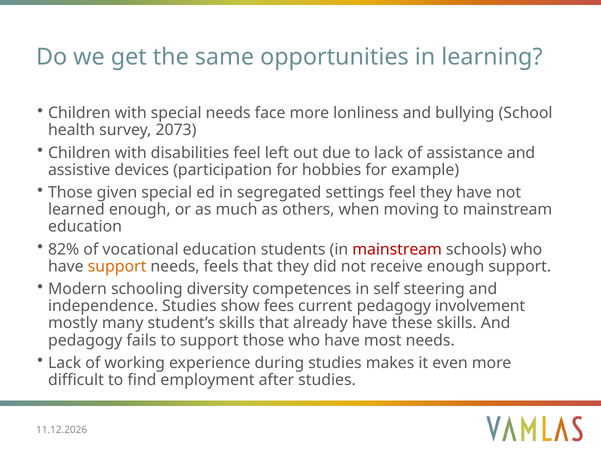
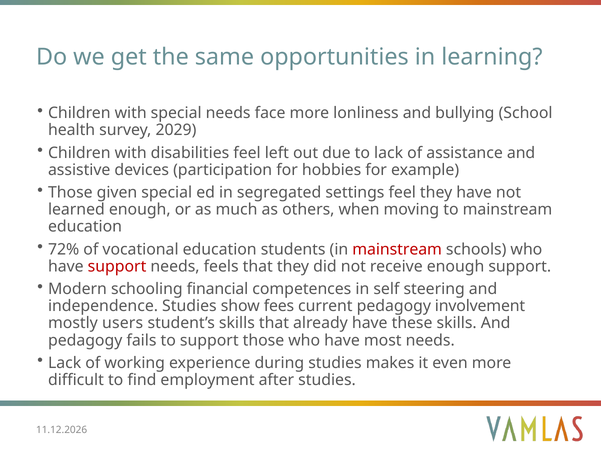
2073: 2073 -> 2029 (176, 130)
82%: 82% -> 72% (64, 249)
support colour: orange -> red (117, 266)
diversity: diversity -> financial (218, 289)
many: many -> users (123, 323)
